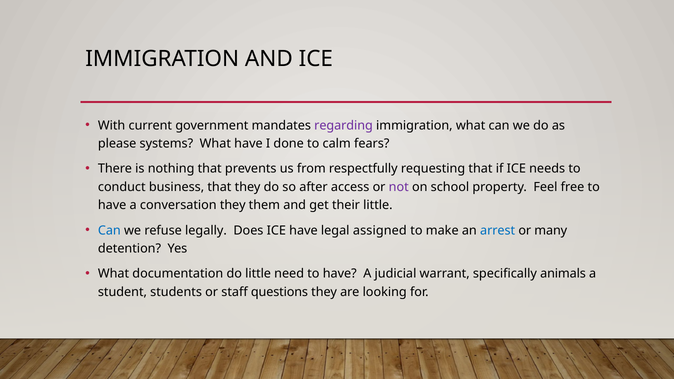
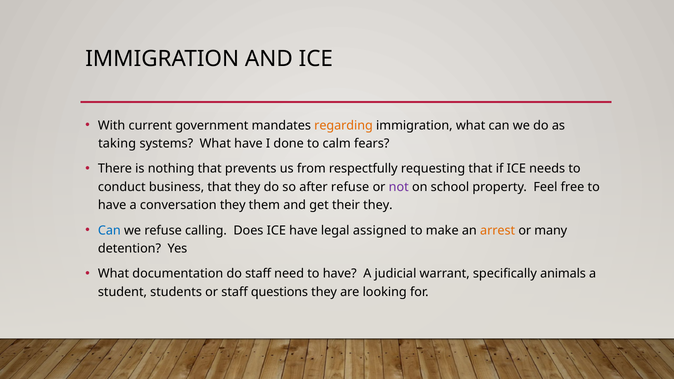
regarding colour: purple -> orange (344, 125)
please: please -> taking (117, 144)
after access: access -> refuse (350, 187)
their little: little -> they (378, 205)
legally: legally -> calling (206, 230)
arrest colour: blue -> orange (498, 230)
do little: little -> staff (258, 274)
